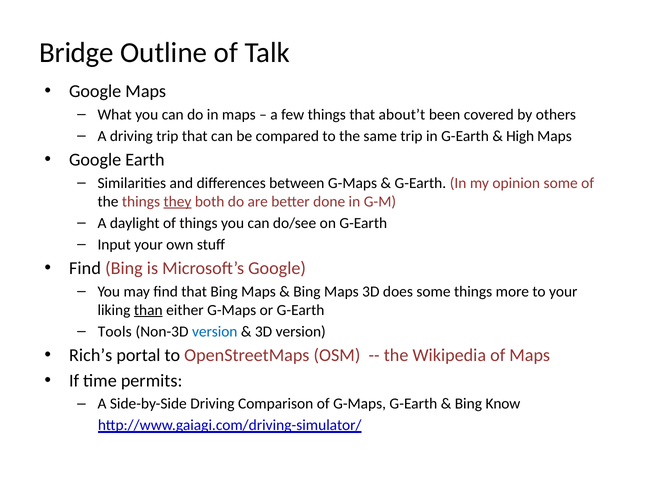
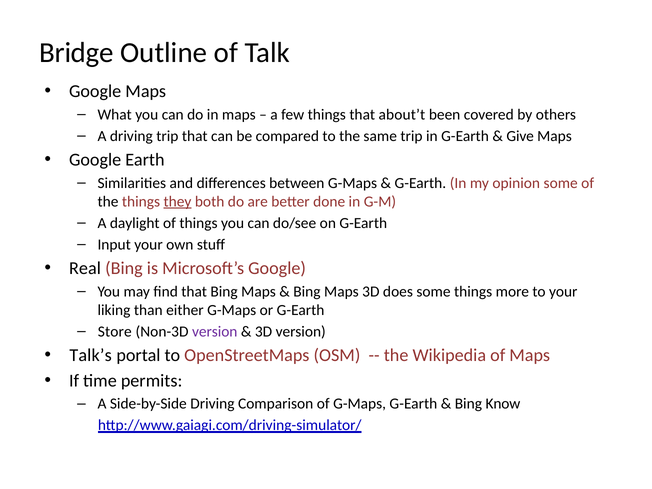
High: High -> Give (520, 136)
Find: Find -> Real (85, 268)
than underline: present -> none (148, 310)
Tools: Tools -> Store (115, 332)
version colour: blue -> purple (215, 332)
Rich’s: Rich’s -> Talk’s (91, 355)
